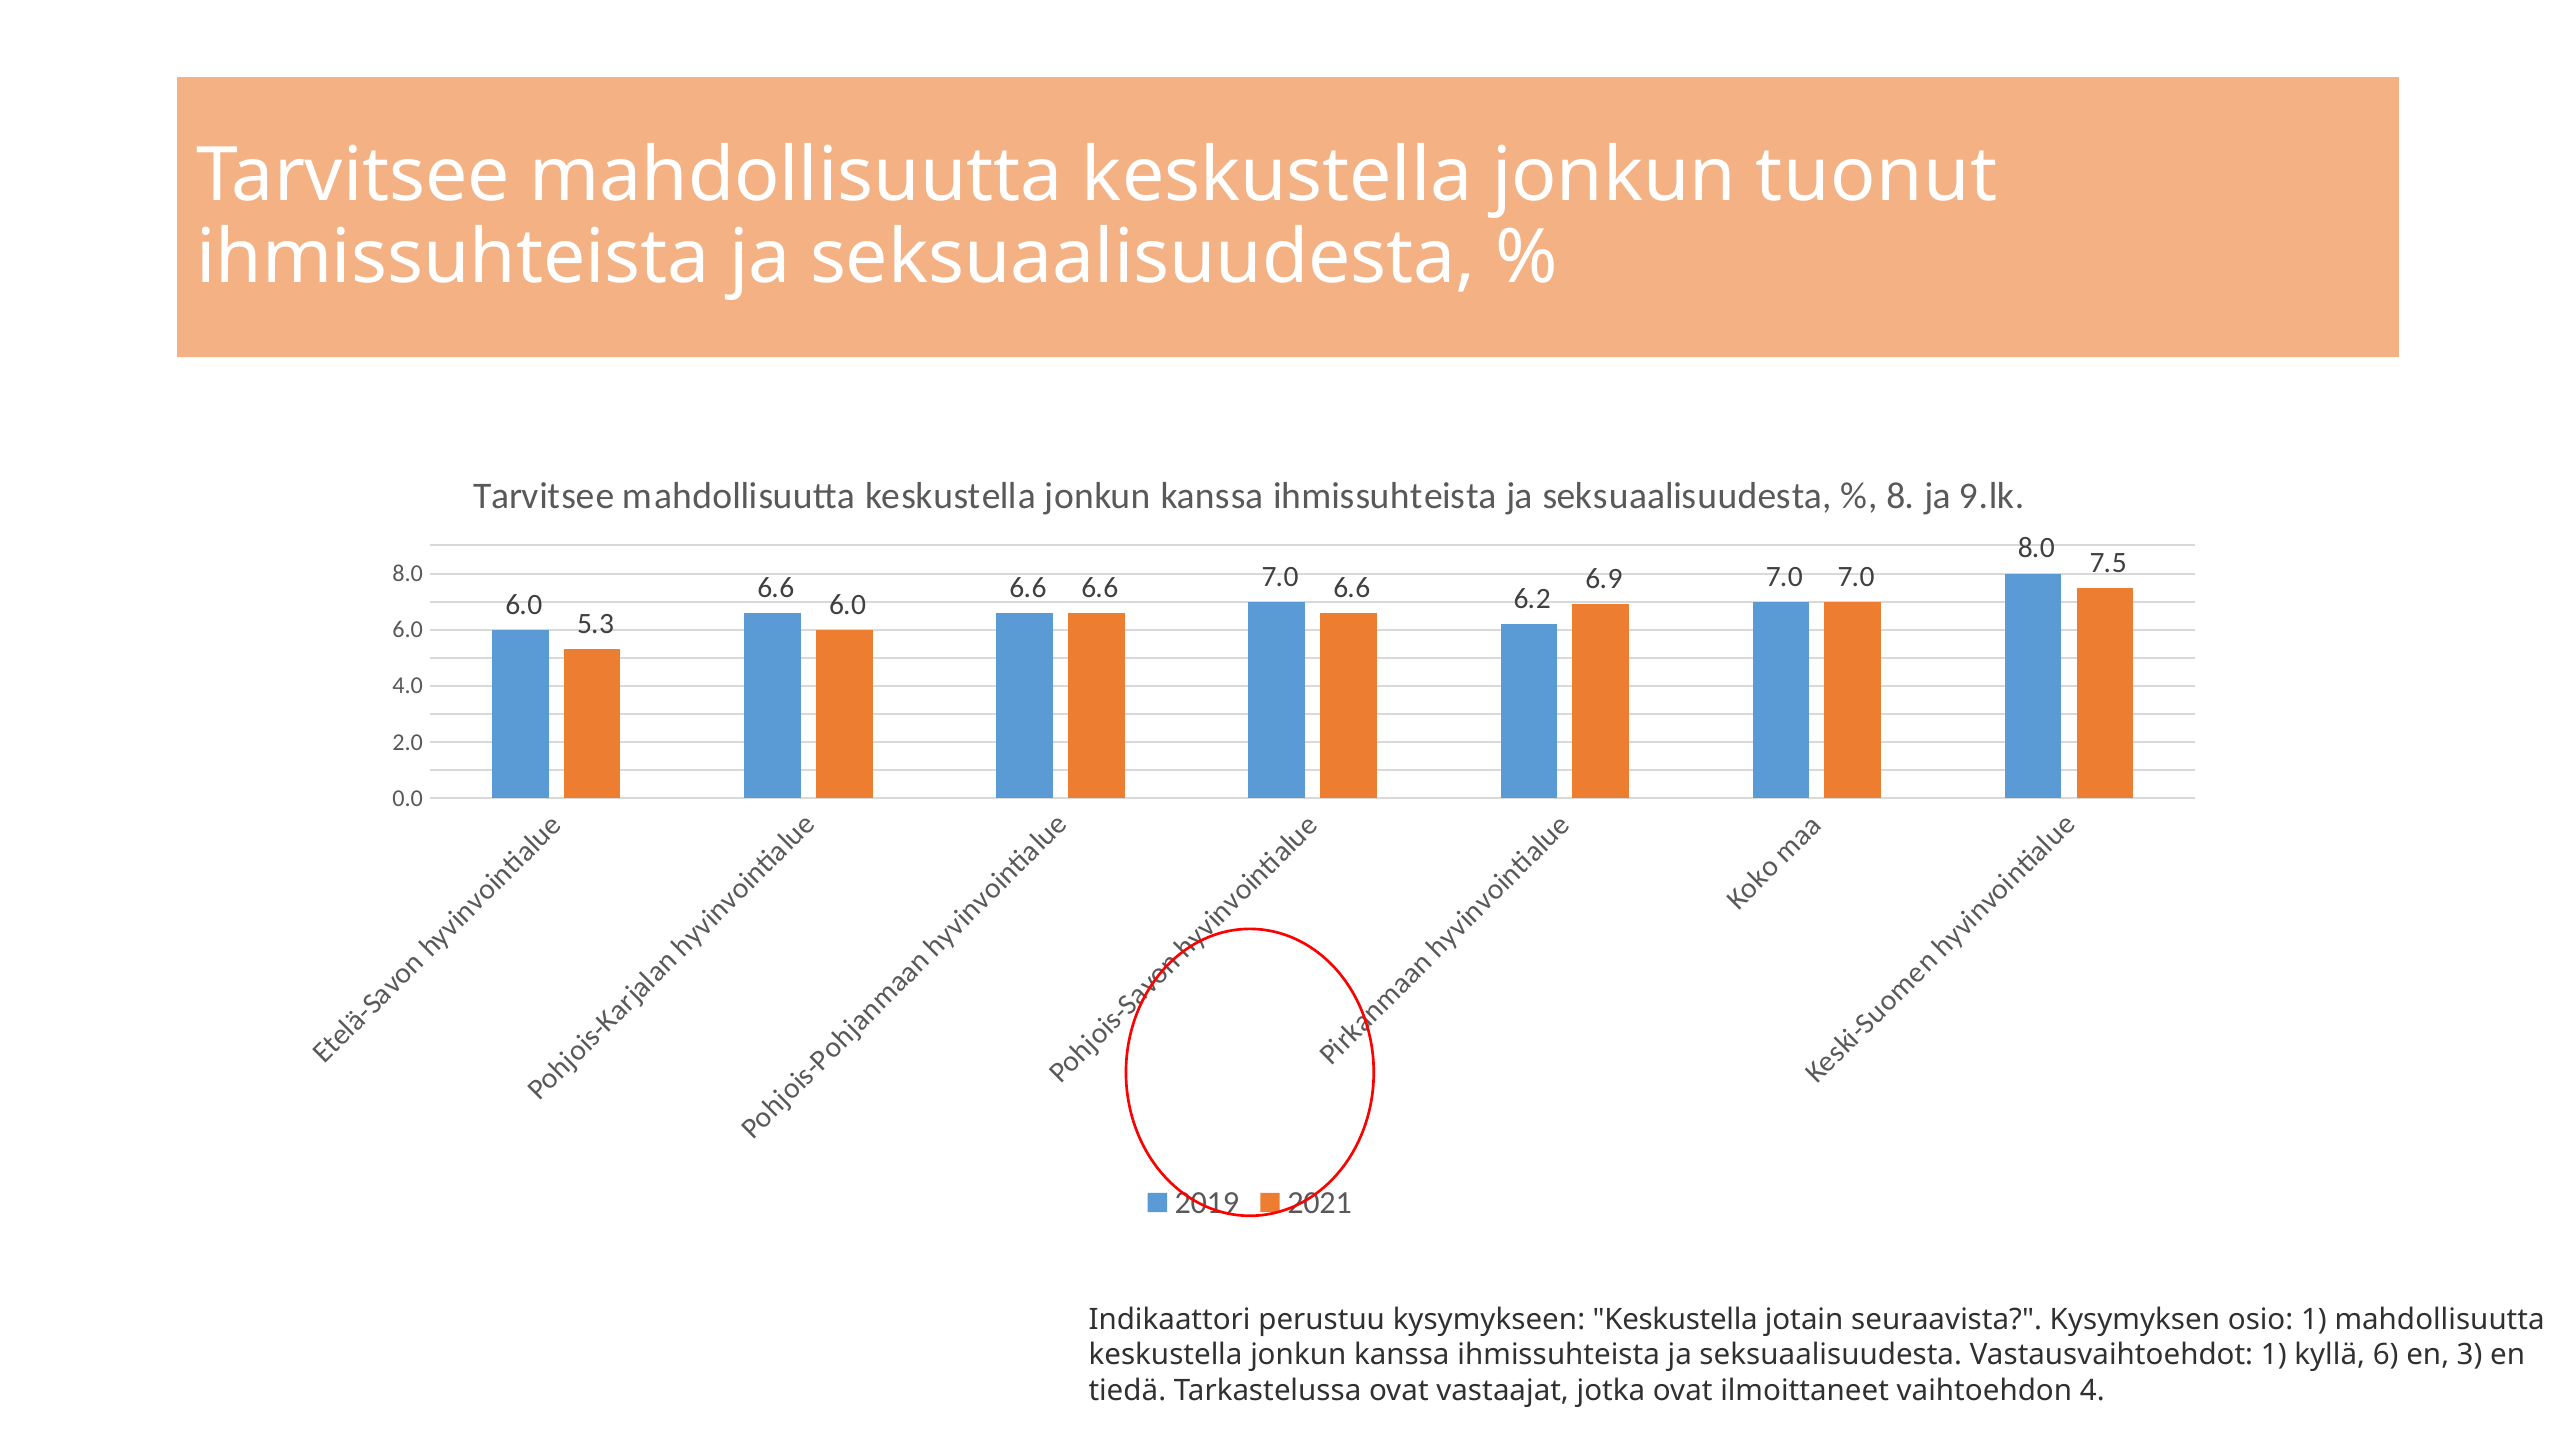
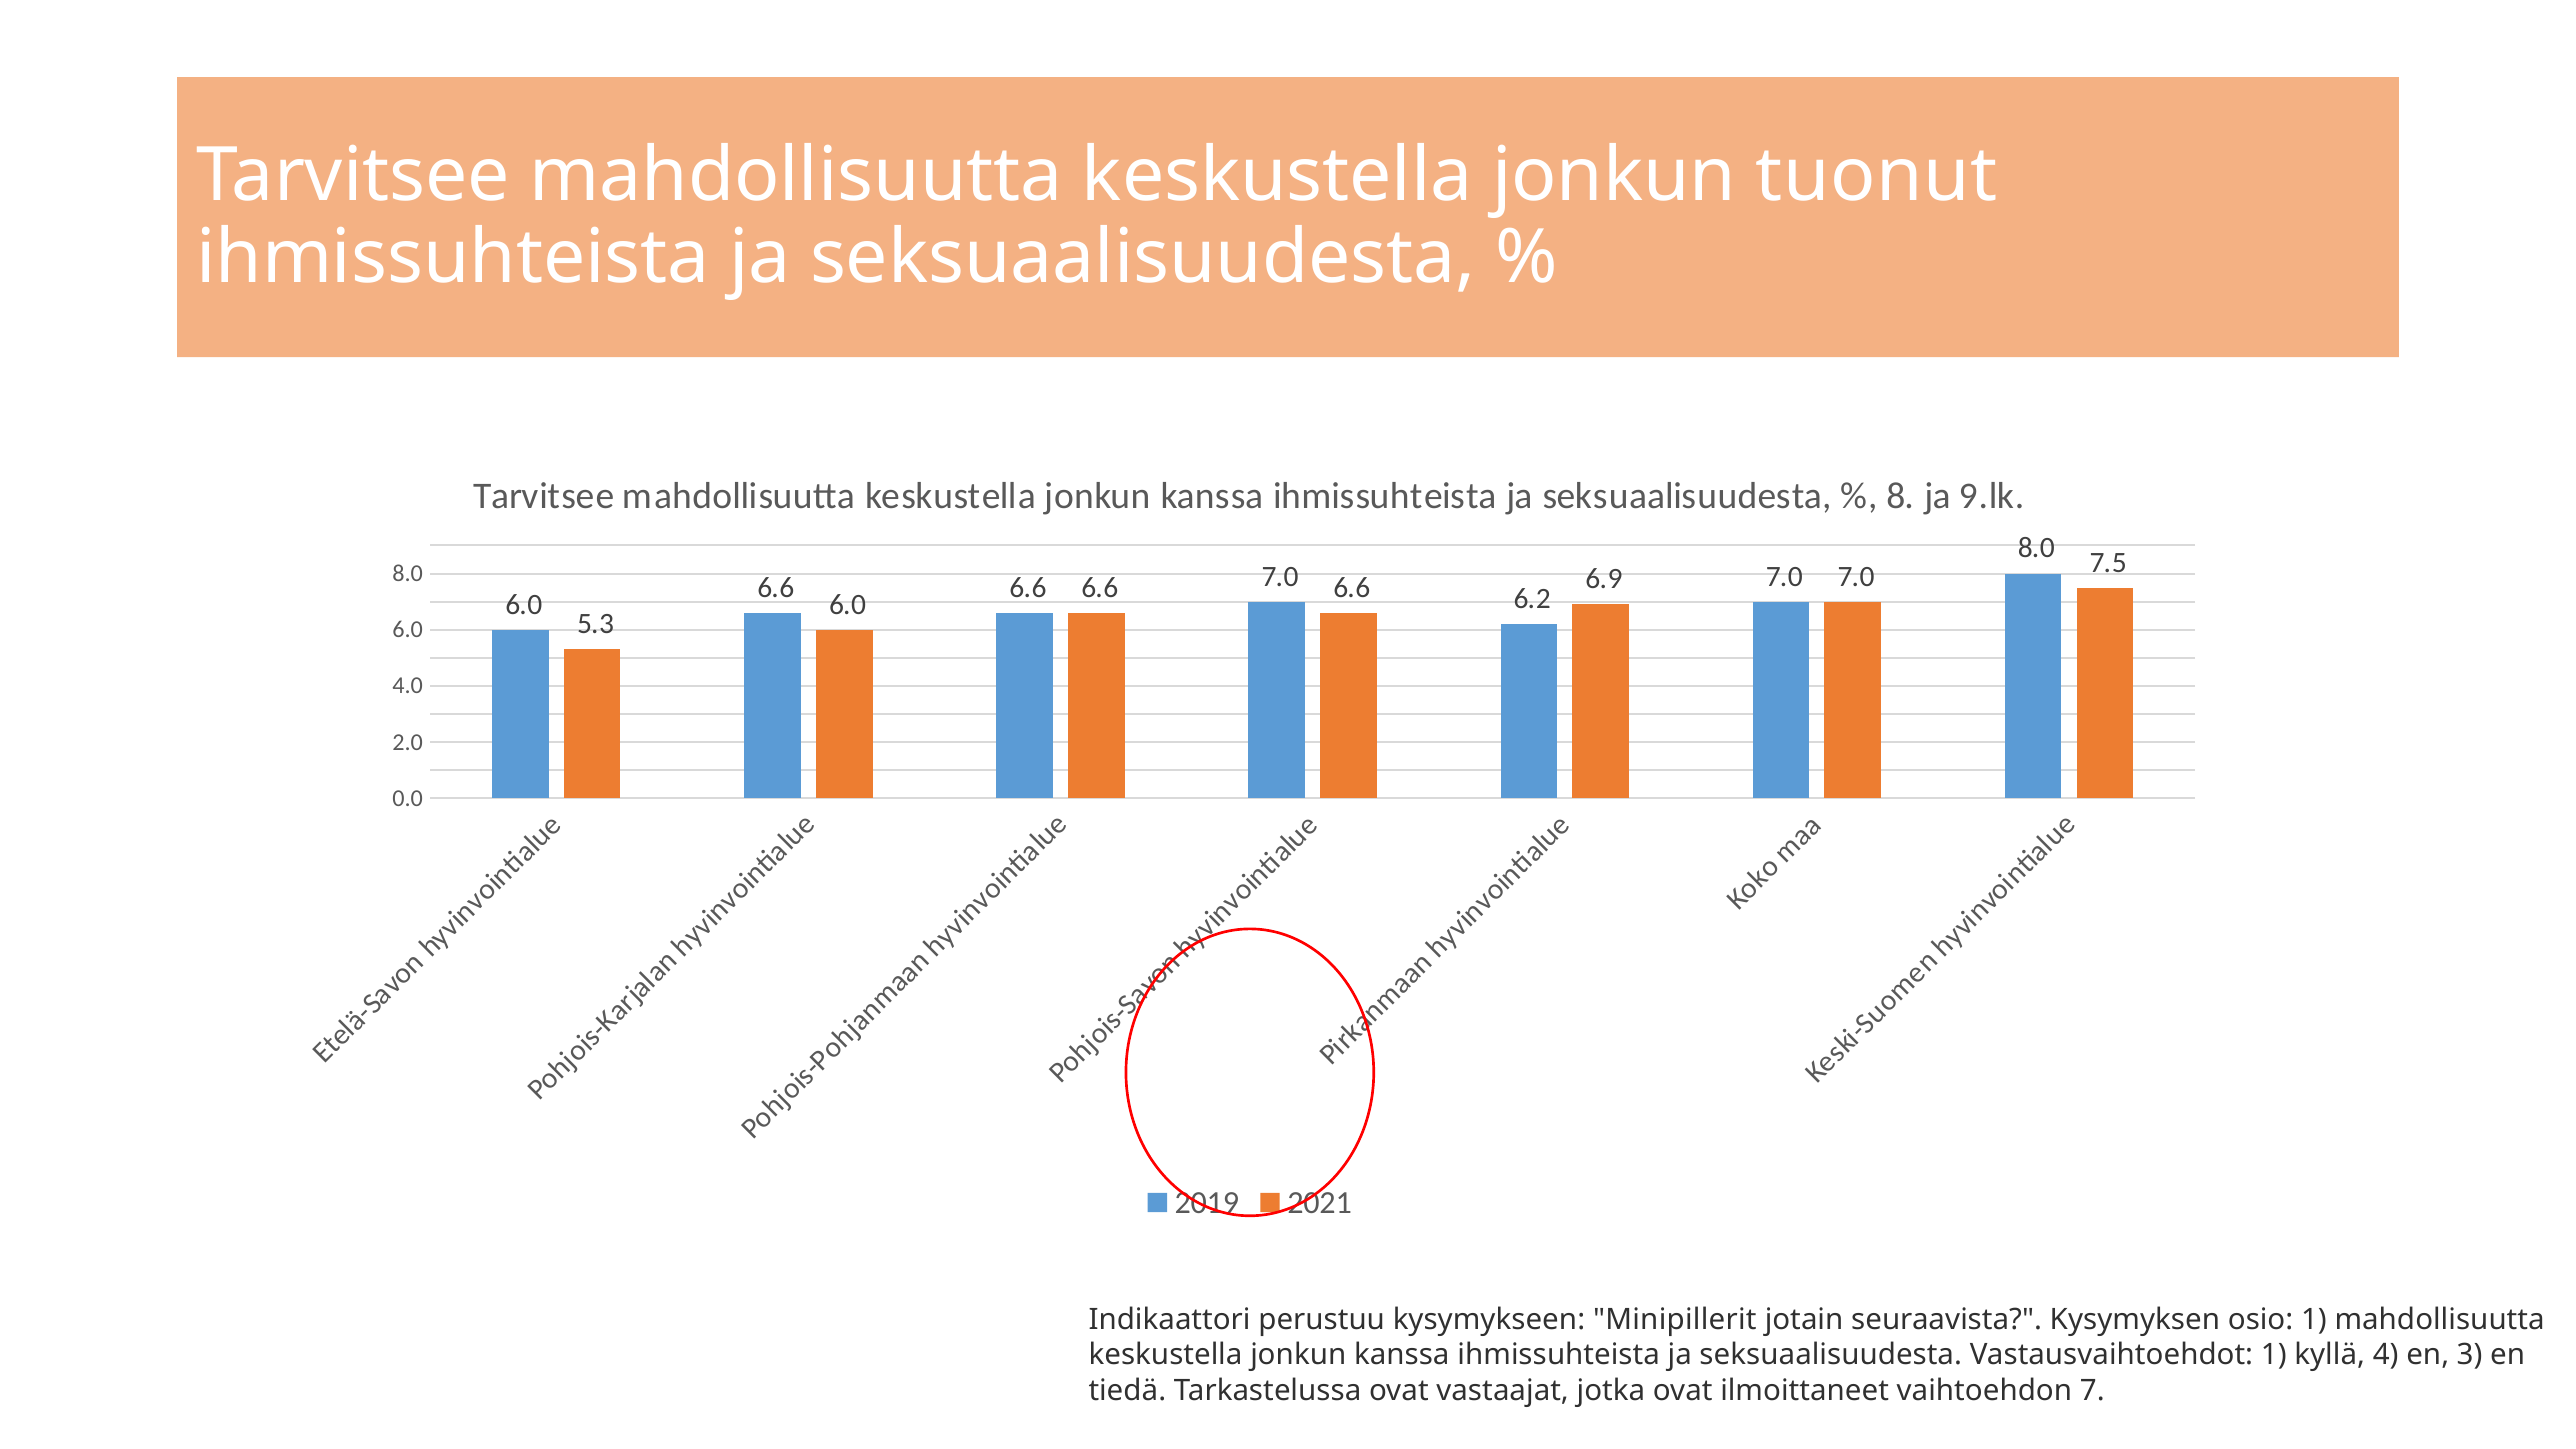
kysymykseen Keskustella: Keskustella -> Minipillerit (1675, 1319)
6: 6 -> 4 (2386, 1355)
4: 4 -> 7 (2092, 1390)
